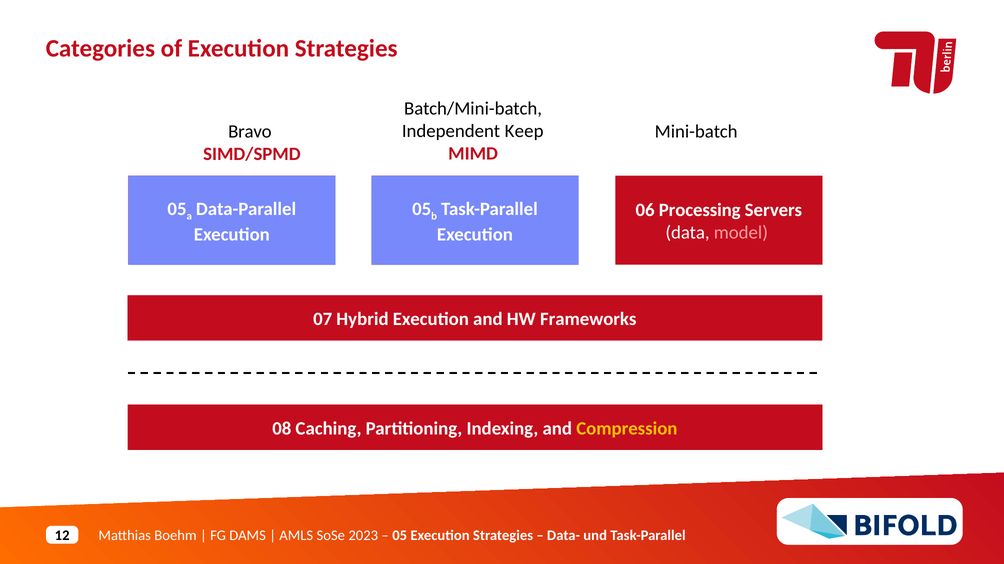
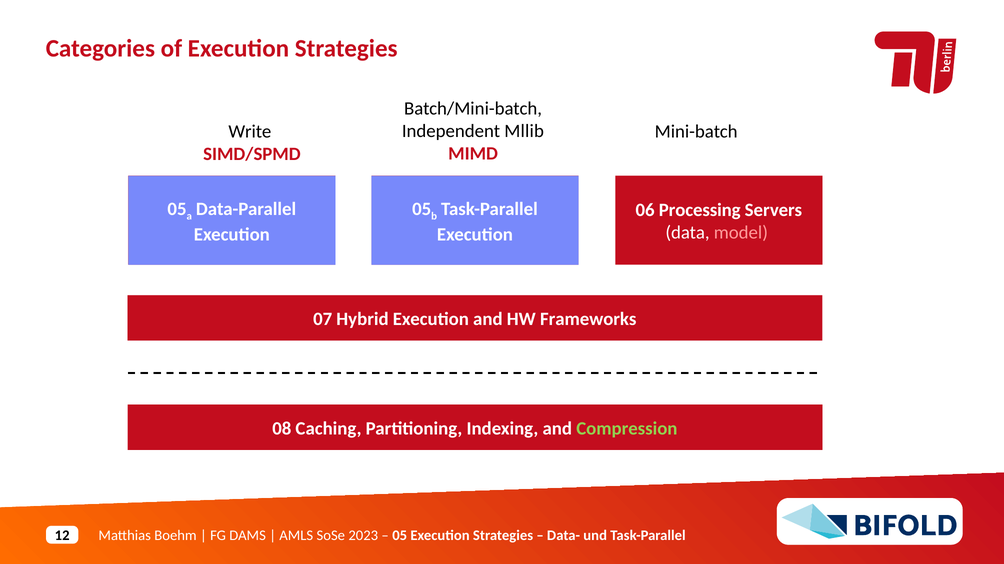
Keep: Keep -> Mllib (524, 131)
Bravo: Bravo -> Write (250, 132)
Compression colour: yellow -> light green (627, 429)
